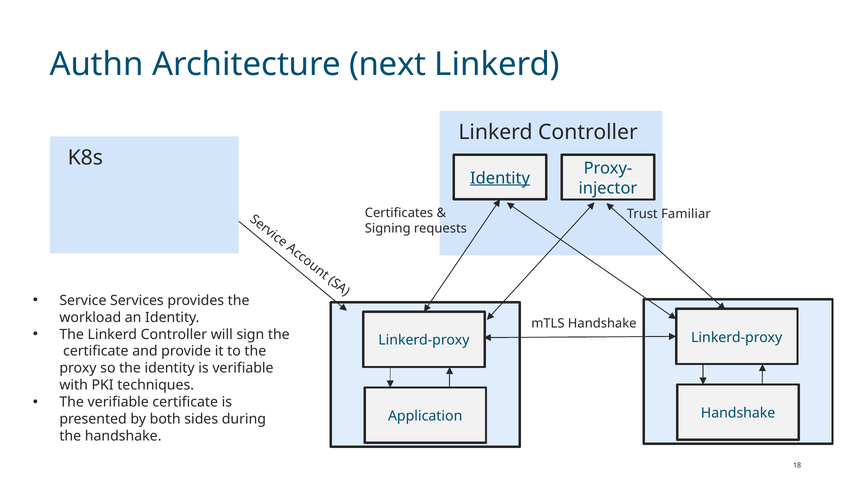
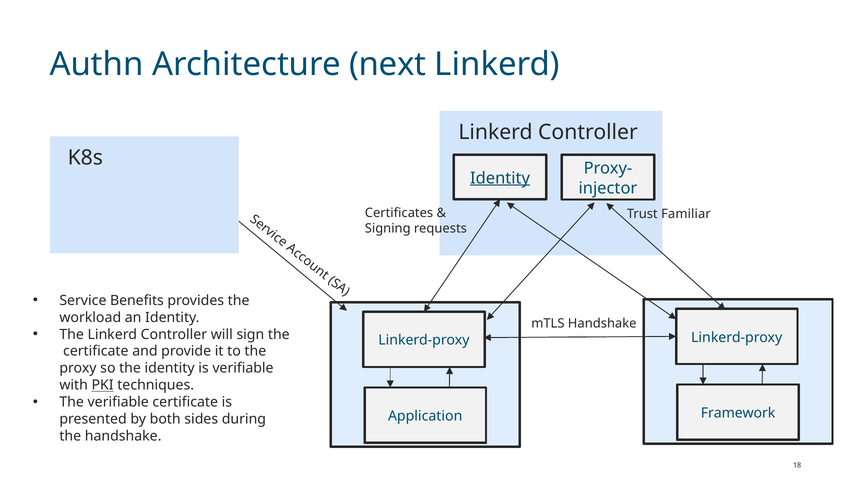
Services: Services -> Benefits (137, 300)
PKI underline: none -> present (103, 385)
Handshake: Handshake -> Framework (738, 413)
